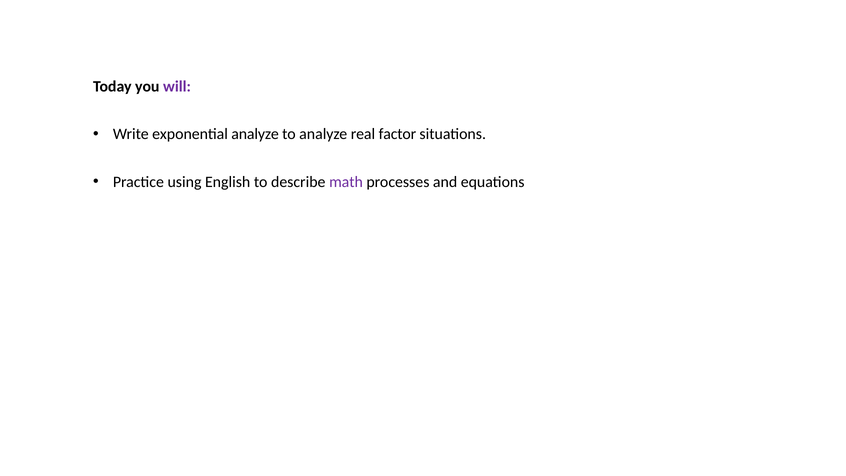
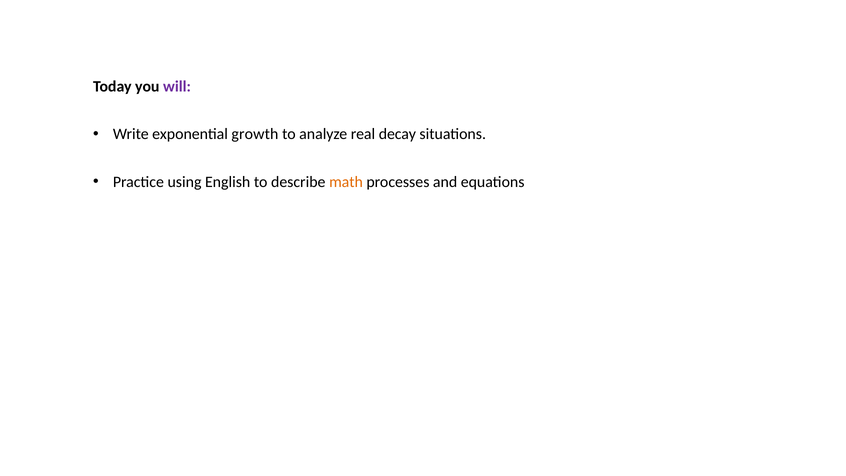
exponential analyze: analyze -> growth (255, 134)
factor: factor -> decay (397, 134)
math colour: purple -> orange (346, 182)
